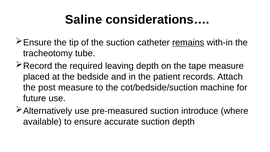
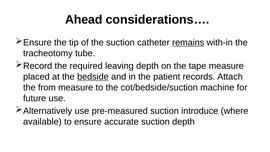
Saline: Saline -> Ahead (84, 20)
bedside underline: none -> present (93, 77)
post: post -> from (47, 87)
